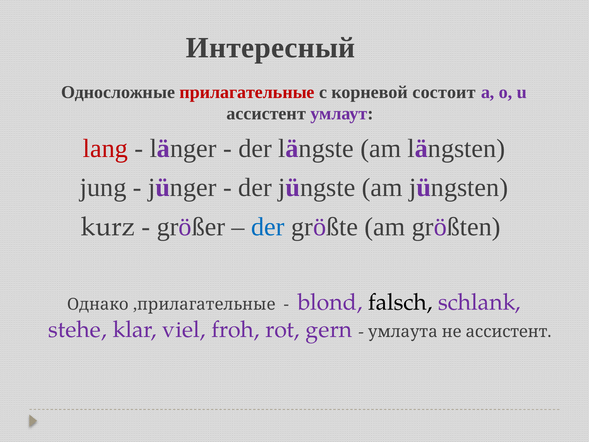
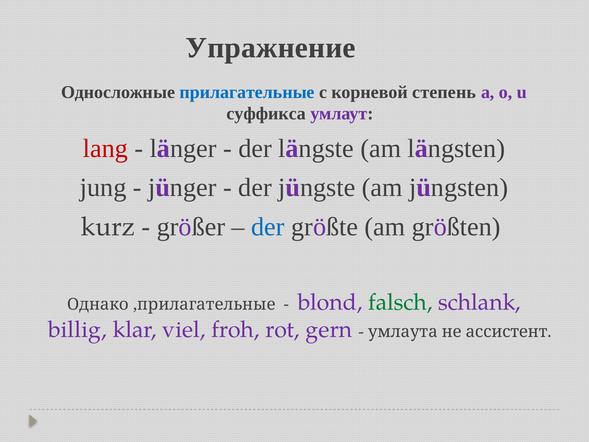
Интересный: Интересный -> Упражнение (271, 48)
прилагательные colour: red -> blue (247, 92)
состоит: состоит -> степень (444, 92)
ассистент: ассистент -> суффикса (266, 114)
falsch colour: black -> green (400, 302)
stehe: stehe -> billig (77, 330)
